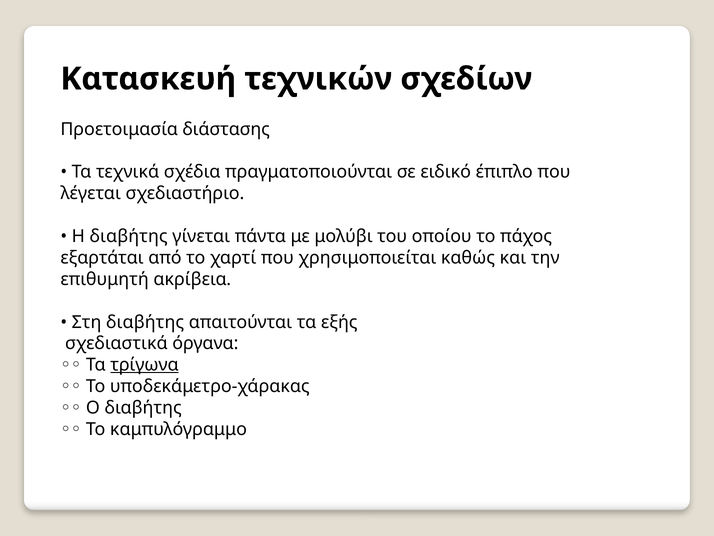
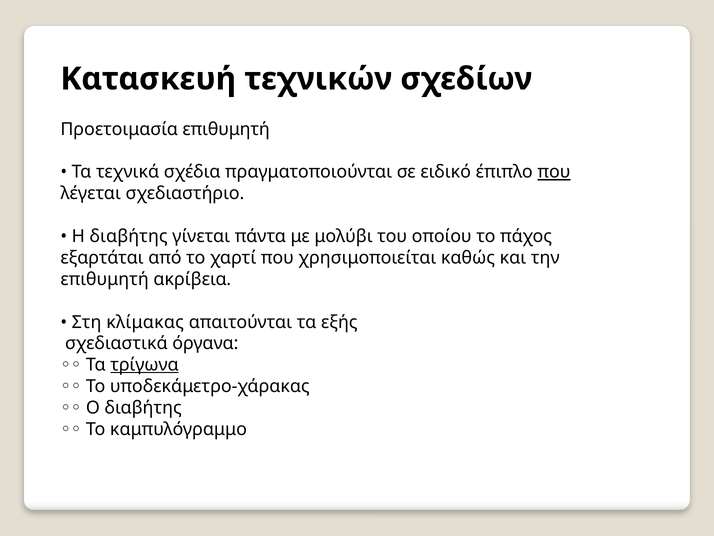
Προετοιμασία διάστασης: διάστασης -> επιθυμητή (226, 129)
που underline: none -> present (554, 172)
Στη διαβήτης: διαβήτης -> κλίμακας (145, 322)
